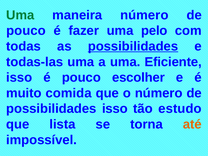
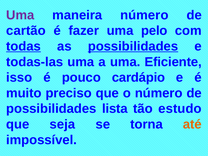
Uma colour: green -> purple (20, 15)
pouco: pouco -> cartão (26, 31)
todas underline: none -> present (23, 46)
escolher: escolher -> cardápio (138, 77)
comida: comida -> preciso (69, 93)
possibilidades isso: isso -> lista (115, 109)
lista: lista -> seja (62, 124)
